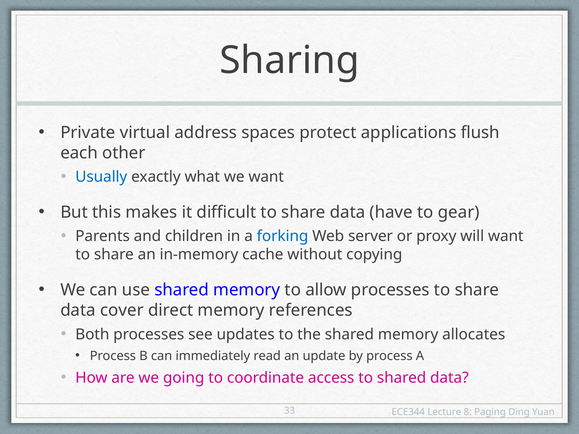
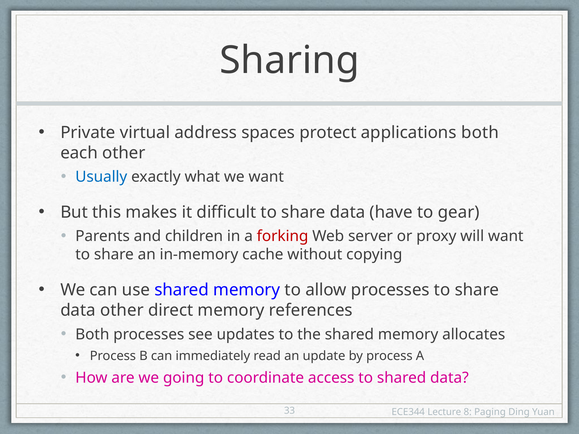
applications flush: flush -> both (480, 133)
forking colour: blue -> red (283, 236)
data cover: cover -> other (122, 310)
